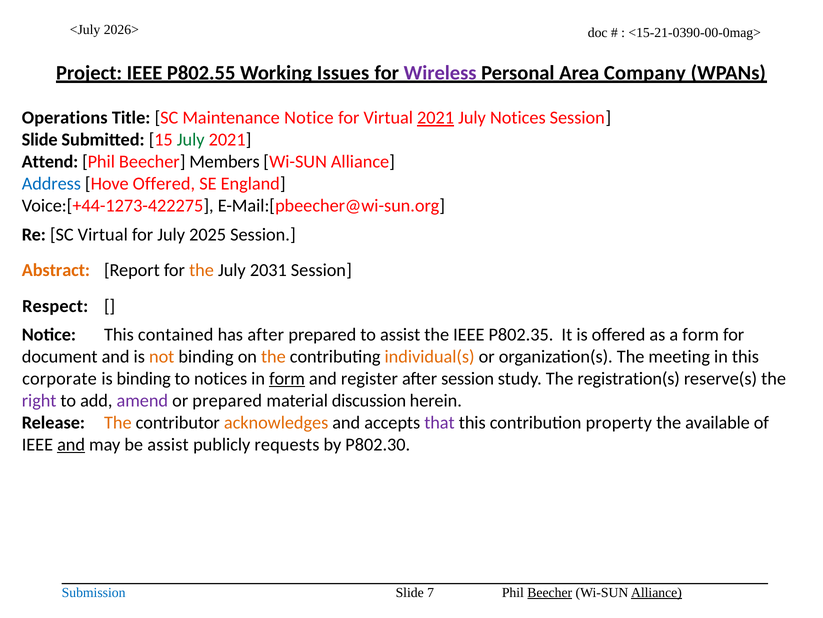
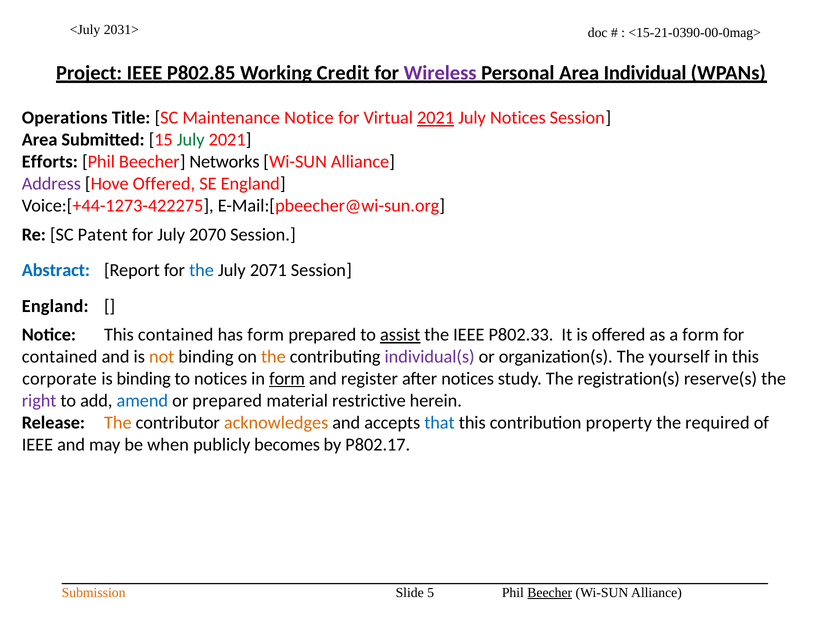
2026>: 2026> -> 2031> (121, 30)
P802.55: P802.55 -> P802.85 (201, 73)
Issues: Issues -> Credit (343, 73)
Company: Company -> Individual (645, 73)
Slide: Slide -> Area (40, 140)
Attend: Attend -> Efforts (50, 162)
Members: Members -> Networks (225, 162)
Address colour: blue -> purple (51, 184)
SC Virtual: Virtual -> Patent (103, 234)
2025: 2025 -> 2070 (208, 234)
Abstract colour: orange -> blue (56, 270)
the colour: orange -> blue (201, 270)
2031: 2031 -> 2071 (268, 270)
Respect: Respect -> England (55, 306)
has after: after -> form (266, 334)
assist underline: none -> present (400, 334)
P802.35: P802.35 -> P802.33 (521, 334)
document: document -> contained (60, 356)
individual(s colour: orange -> purple (430, 356)
meeting: meeting -> yourself (679, 356)
after session: session -> notices (468, 378)
amend colour: purple -> blue (142, 400)
discussion: discussion -> restrictive (369, 400)
that colour: purple -> blue (439, 422)
available: available -> required (717, 422)
and underline: present -> none (71, 444)
be assist: assist -> when (168, 444)
requests: requests -> becomes (287, 444)
P802.30: P802.30 -> P802.17 (378, 444)
Submission colour: blue -> orange (94, 592)
7: 7 -> 5 (431, 592)
Alliance underline: present -> none (656, 592)
